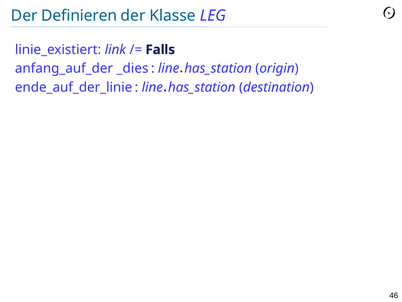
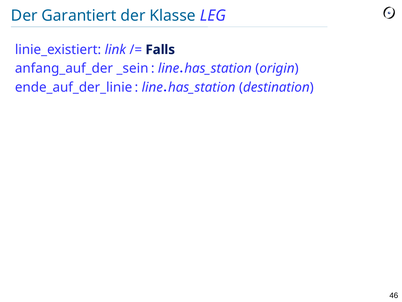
Definieren: Definieren -> Garantiert (79, 16)
_dies: _dies -> _sein (133, 68)
